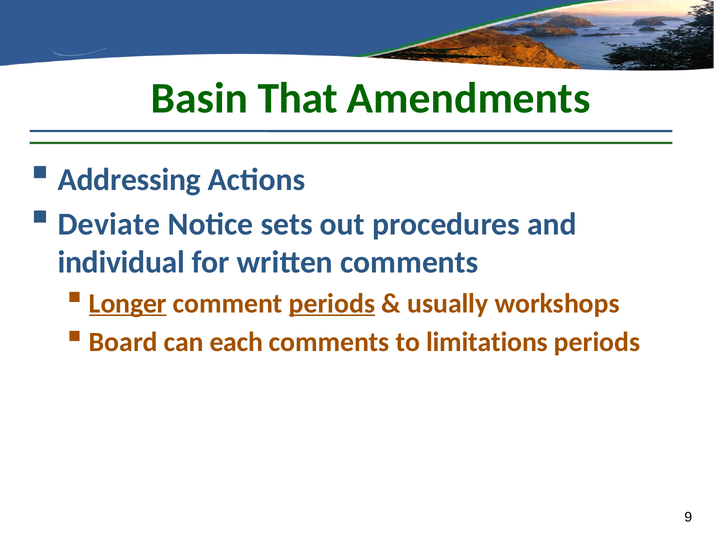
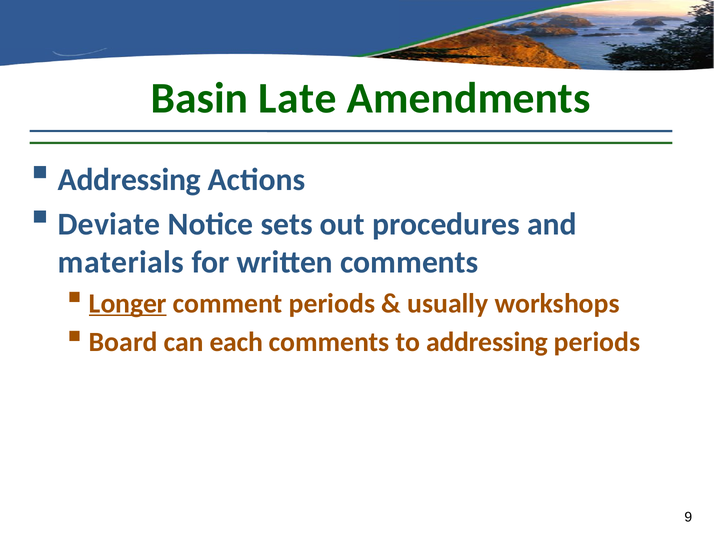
That: That -> Late (297, 98)
individual: individual -> materials (121, 262)
periods underline: present -> none (332, 303)
to limitations: limitations -> addressing (487, 342)
